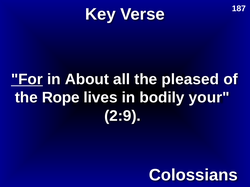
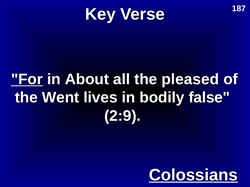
Rope: Rope -> Went (61, 98)
your: your -> false (209, 98)
Colossians underline: none -> present (193, 175)
